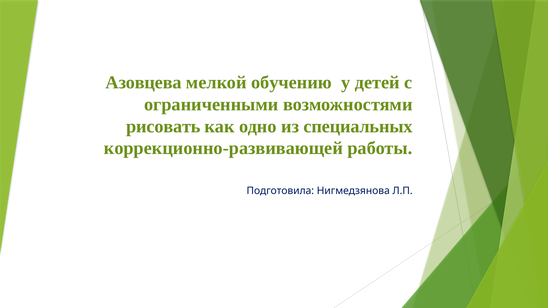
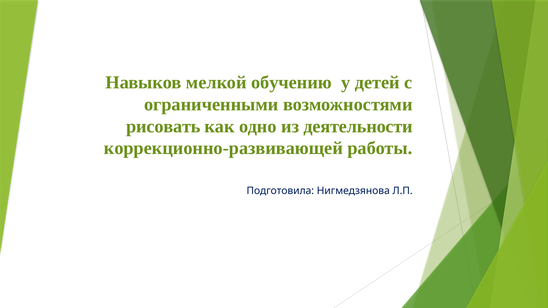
Азовцева: Азовцева -> Навыков (144, 83)
специальных: специальных -> деятельности (358, 126)
